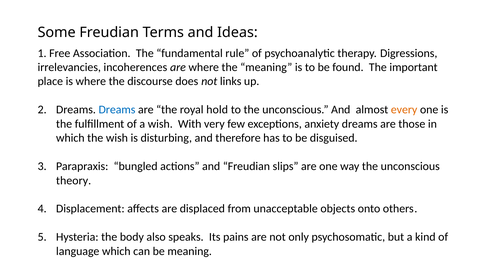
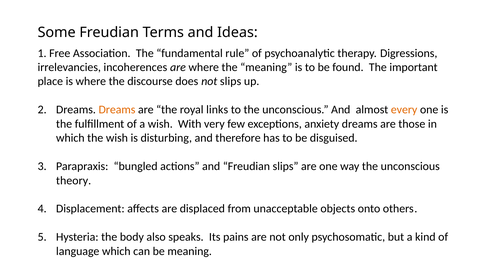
not links: links -> slips (231, 82)
Dreams colour: blue -> orange (117, 110)
hold: hold -> links (217, 110)
